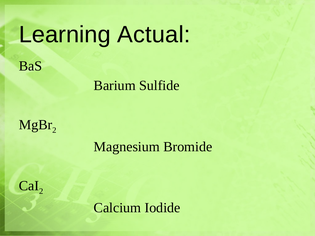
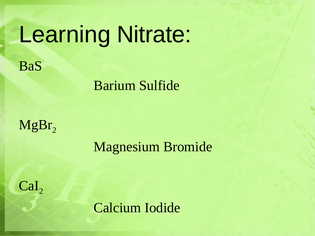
Actual: Actual -> Nitrate (154, 35)
